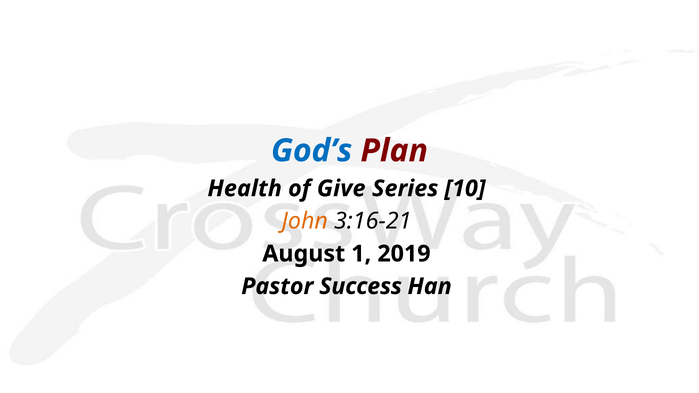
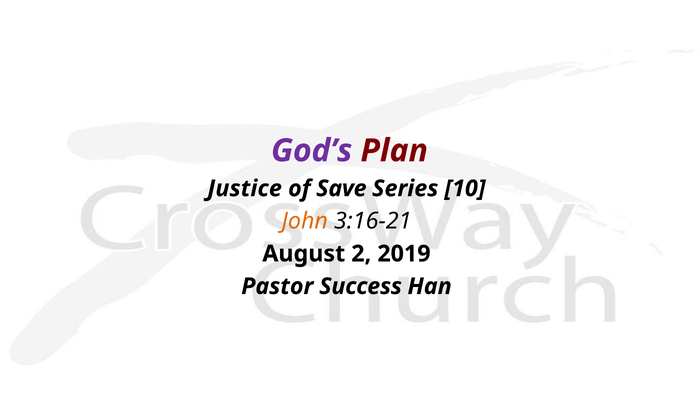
God’s colour: blue -> purple (312, 151)
Health: Health -> Justice (245, 189)
Give: Give -> Save (341, 189)
1: 1 -> 2 (361, 254)
